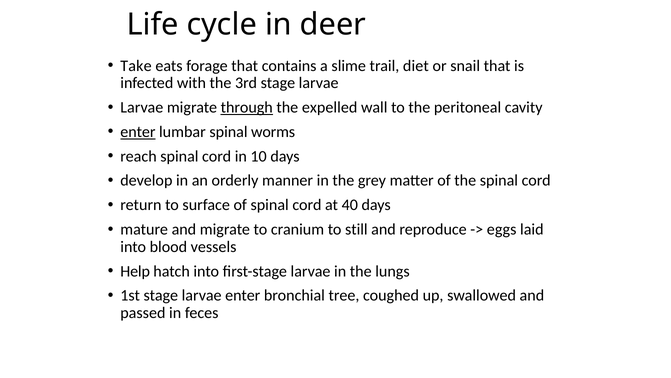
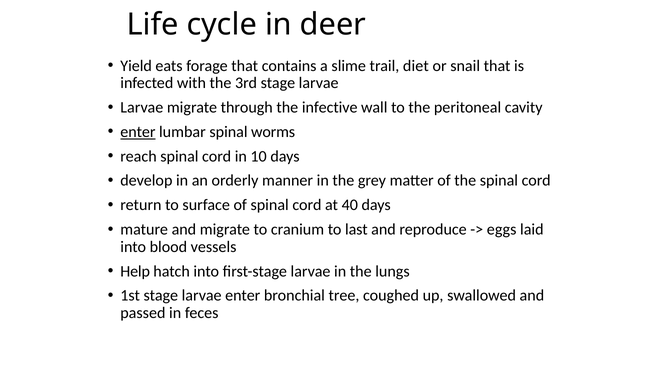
Take: Take -> Yield (136, 66)
through underline: present -> none (247, 107)
expelled: expelled -> infective (330, 107)
still: still -> last (356, 229)
